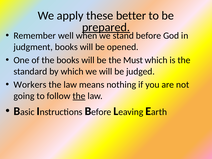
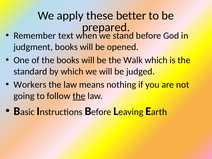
prepared underline: present -> none (106, 27)
well: well -> text (66, 36)
Must: Must -> Walk (133, 60)
